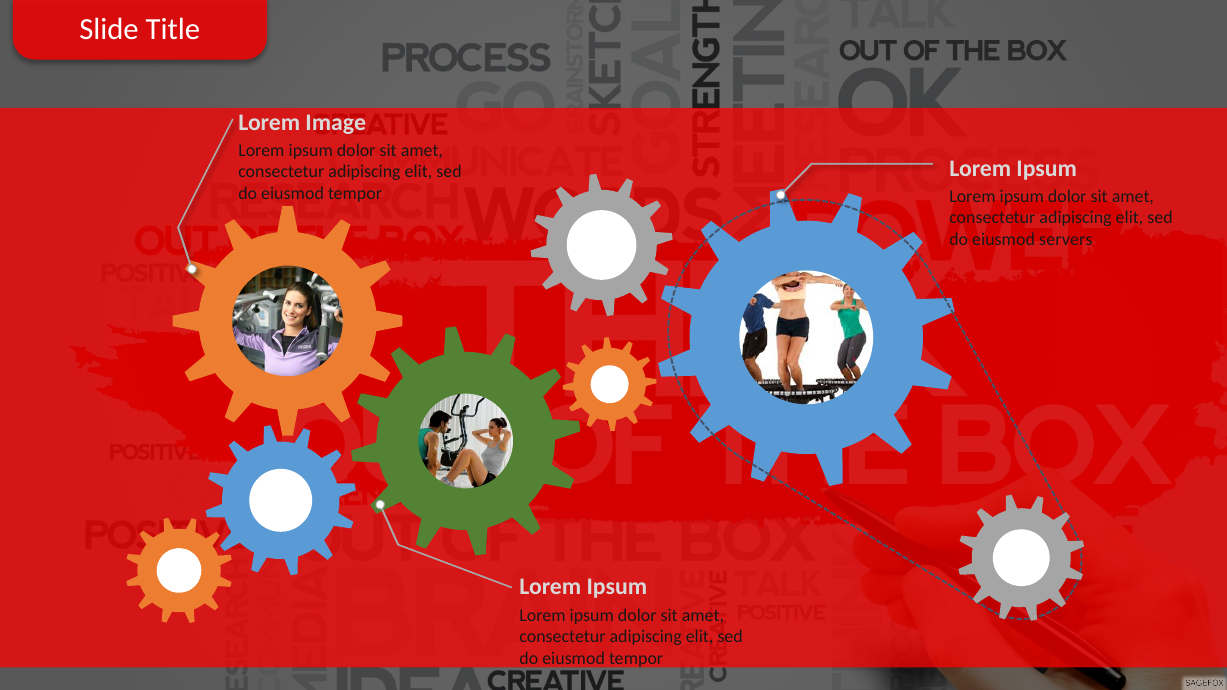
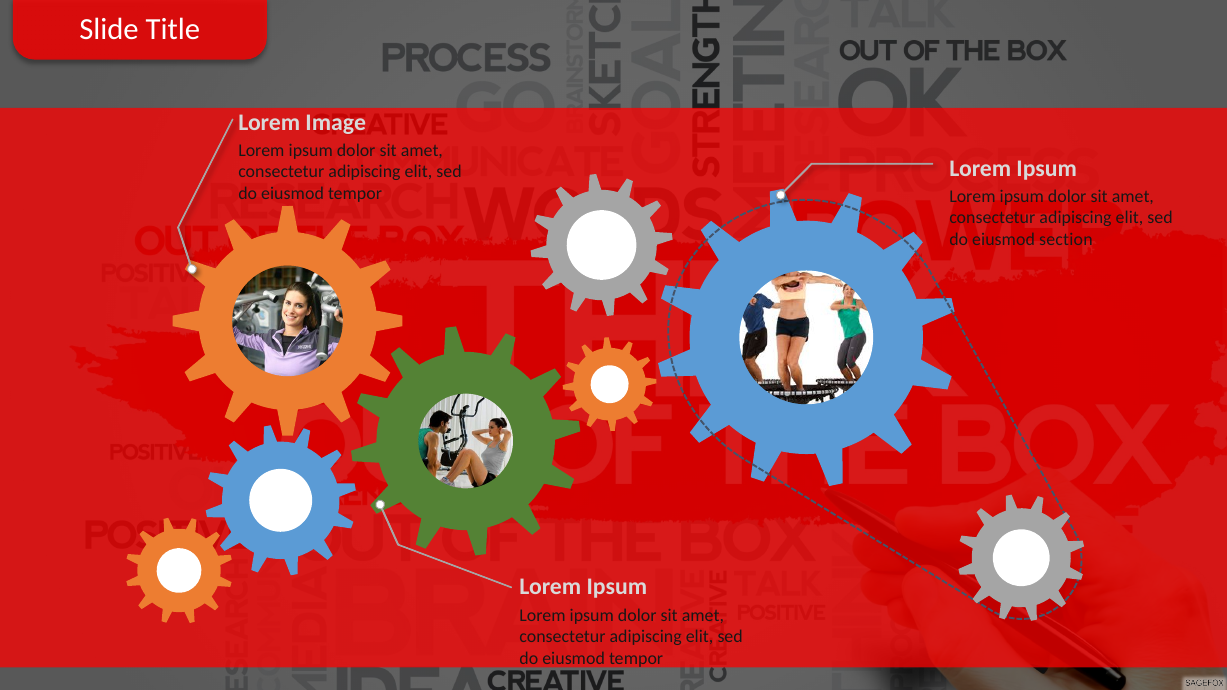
servers: servers -> section (1066, 239)
